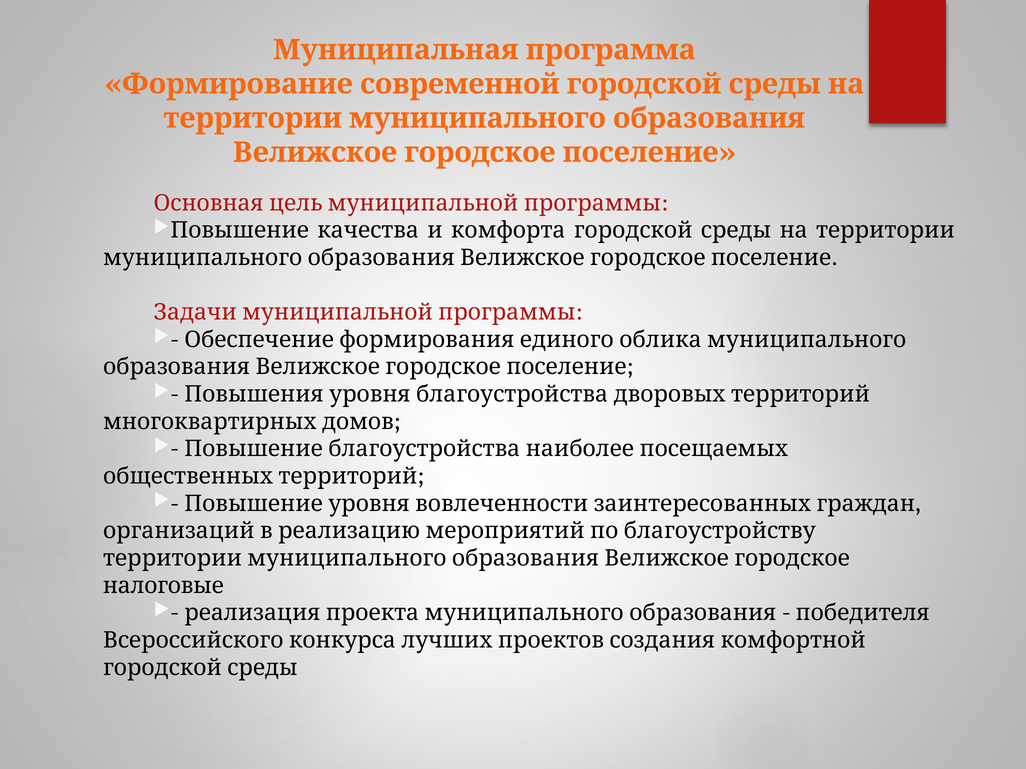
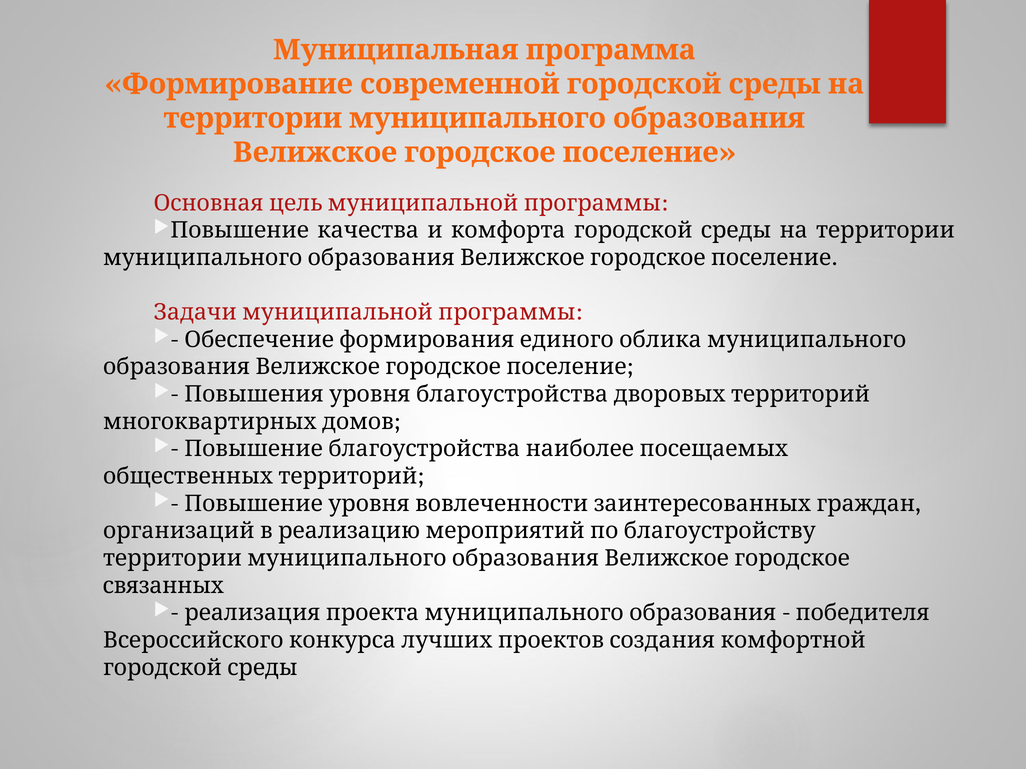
налоговые: налоговые -> связанных (163, 586)
